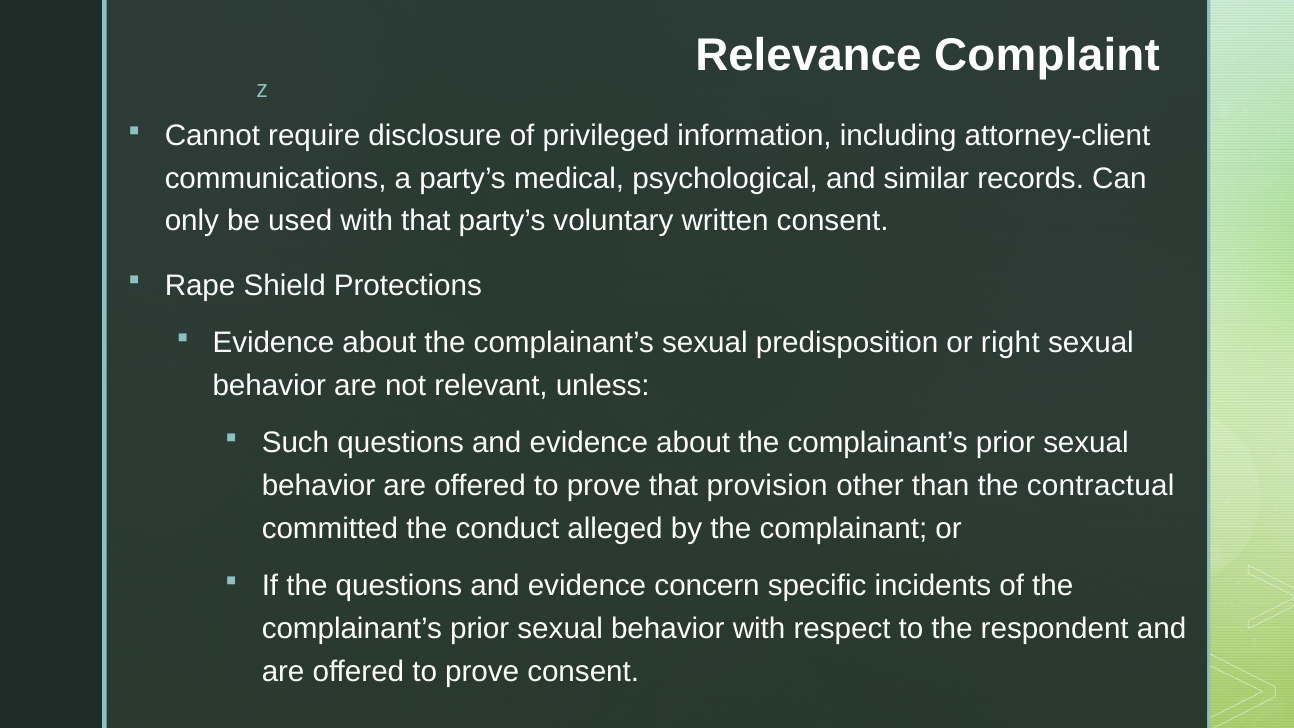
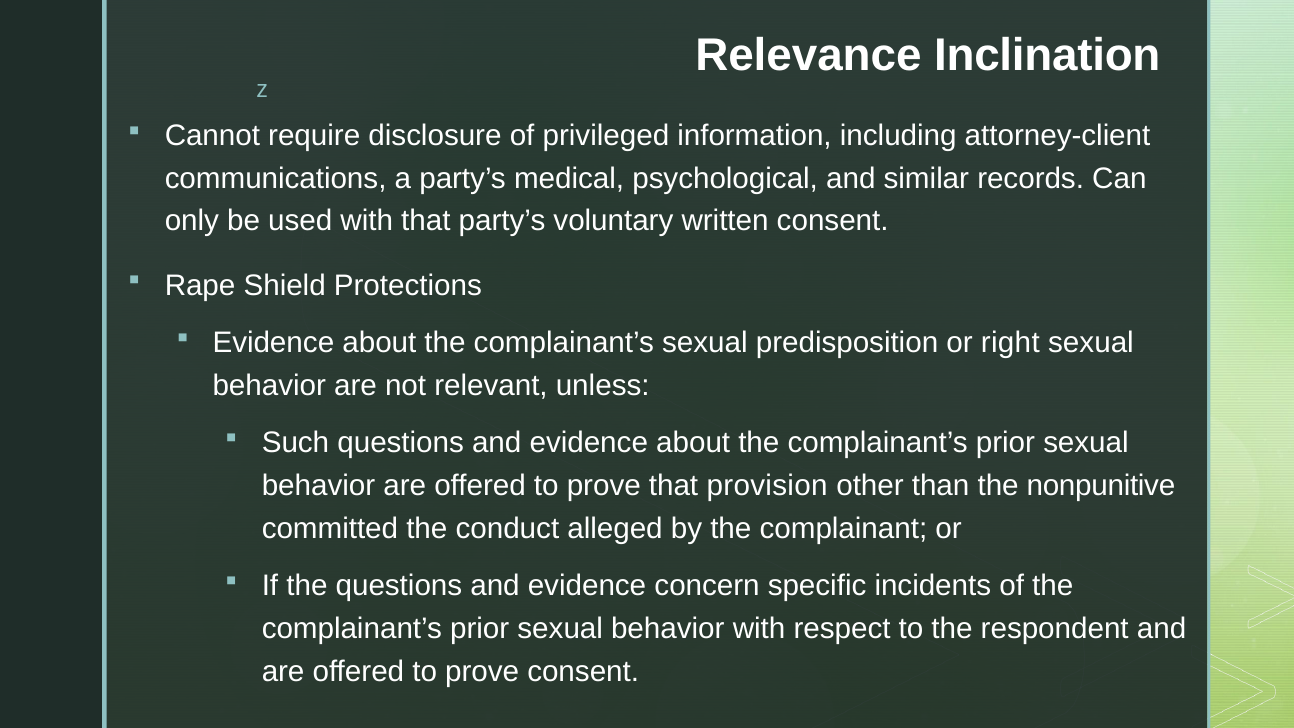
Complaint: Complaint -> Inclination (1047, 56)
contractual: contractual -> nonpunitive (1101, 486)
